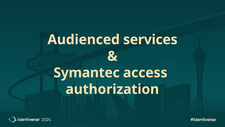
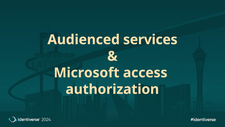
Symantec: Symantec -> Microsoft (87, 73)
